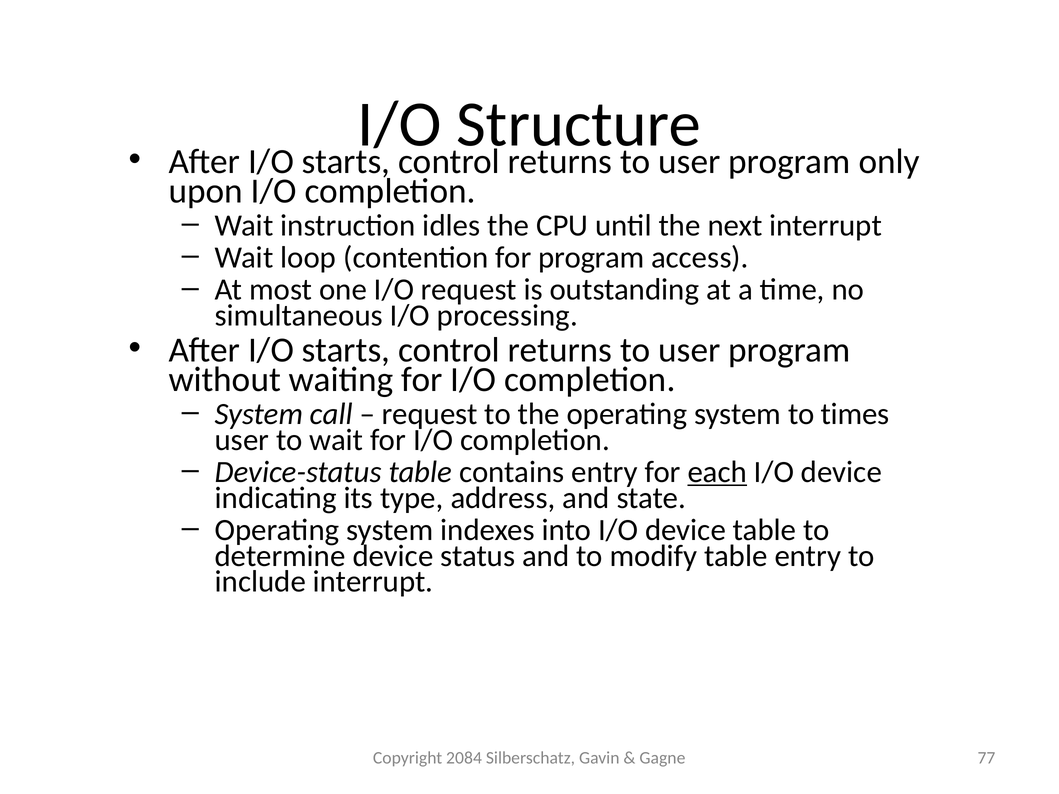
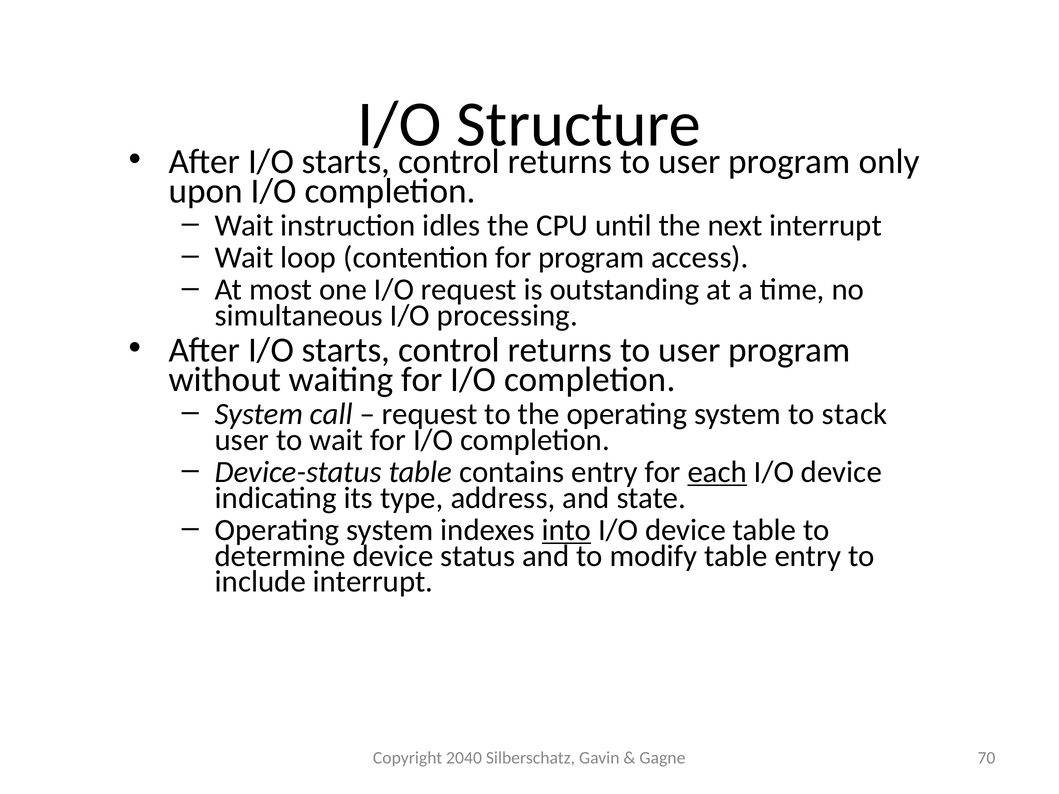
times: times -> stack (855, 414)
into underline: none -> present (566, 530)
2084: 2084 -> 2040 (464, 758)
77: 77 -> 70 (987, 758)
